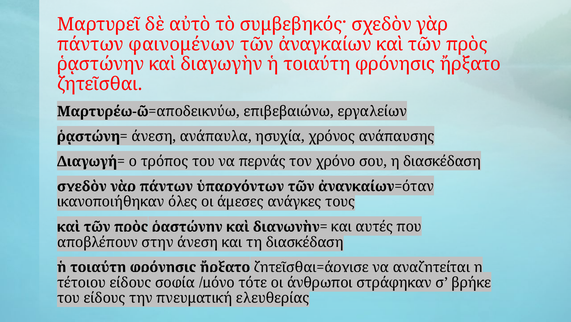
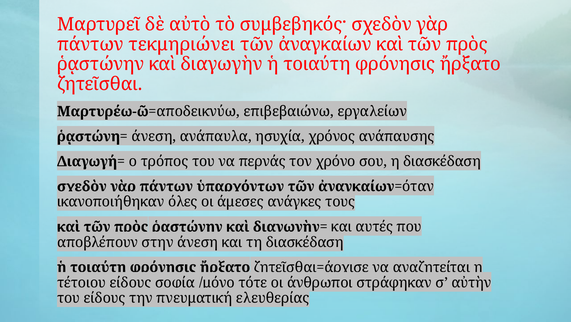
φαινομένων: φαινομένων -> τεκμηριώνει (182, 44)
βρήκε: βρήκε -> αὐτὴν (472, 282)
